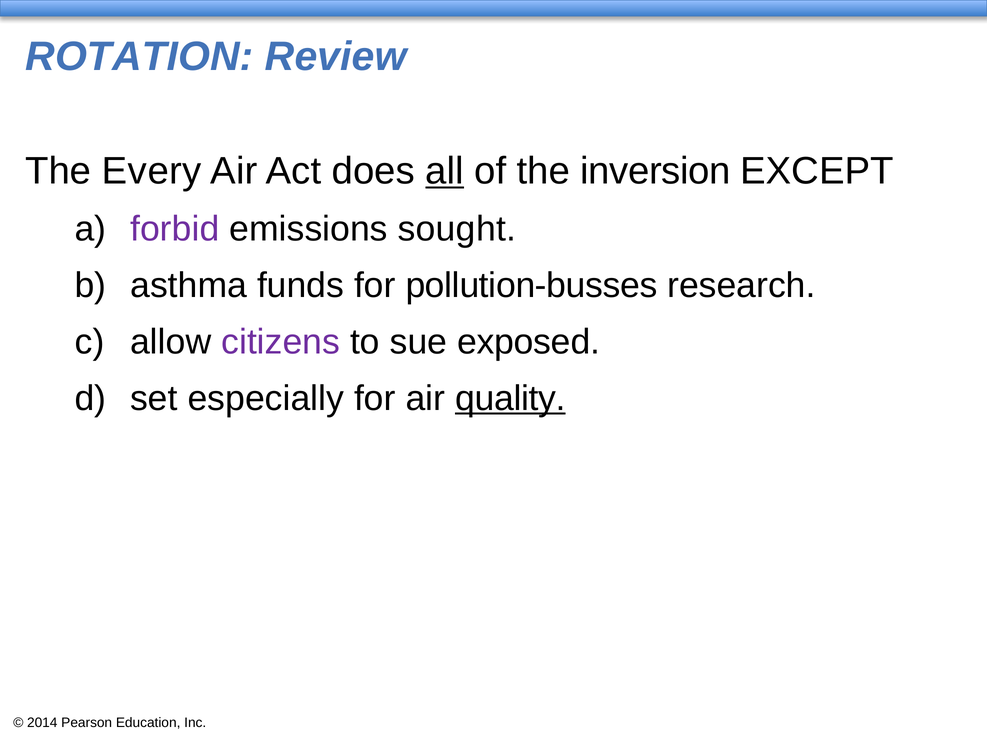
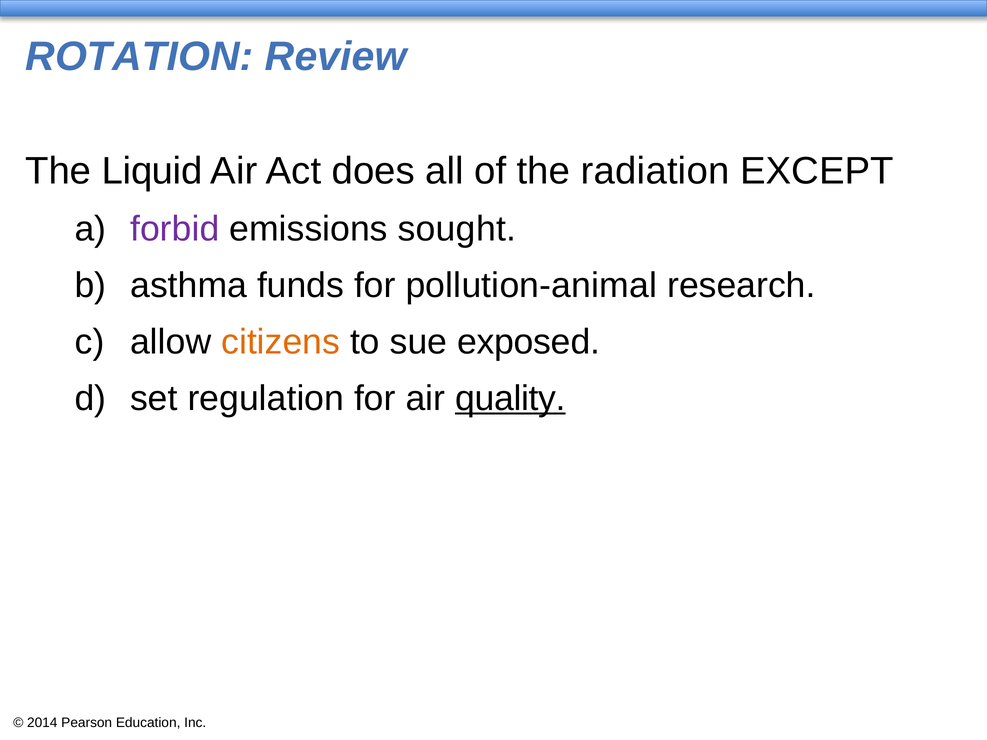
Every: Every -> Liquid (152, 171)
all underline: present -> none (445, 171)
inversion: inversion -> radiation (655, 171)
pollution-busses: pollution-busses -> pollution-animal (531, 285)
citizens colour: purple -> orange (281, 342)
especially: especially -> regulation (266, 398)
